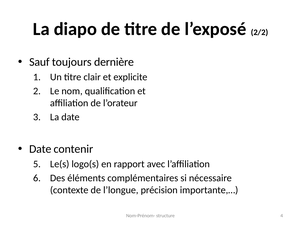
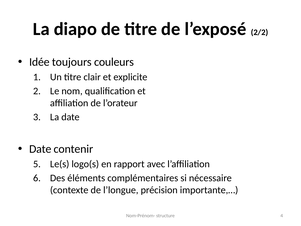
Sauf: Sauf -> Idée (39, 62)
dernière: dernière -> couleurs (114, 62)
